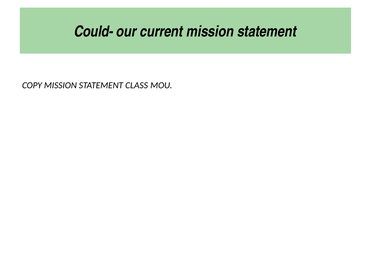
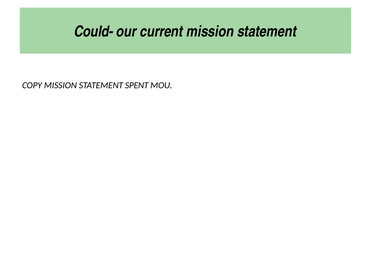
CLASS: CLASS -> SPENT (137, 85)
